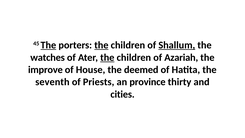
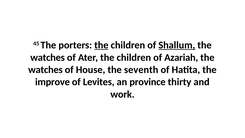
The underline: present -> none (48, 45)
the underline: present -> none (107, 57)
improve: improve -> watches (45, 70)
deemed: deemed -> seventh (141, 70)
seventh: seventh -> improve (52, 82)
Priests: Priests -> Levites (99, 82)
cities: cities -> work (122, 94)
